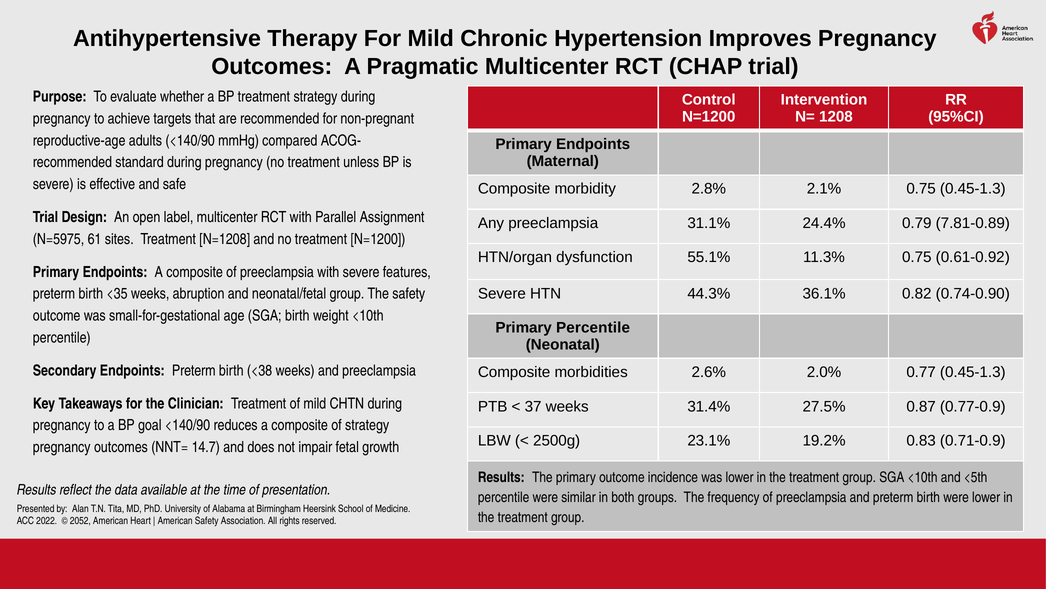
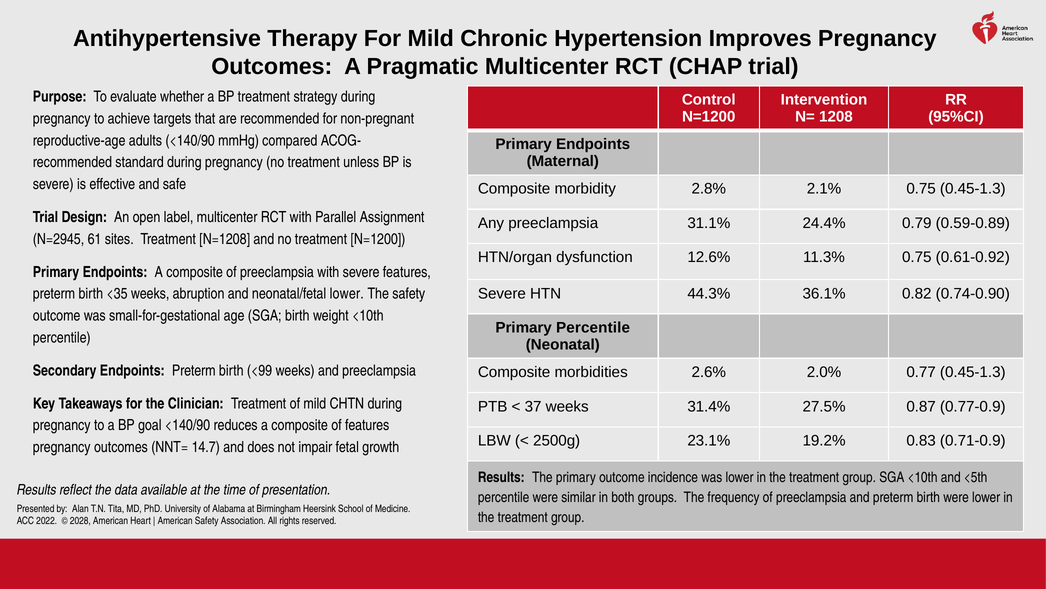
7.81-0.89: 7.81-0.89 -> 0.59-0.89 (973, 223)
N=5975: N=5975 -> N=2945 (59, 239)
55.1%: 55.1% -> 12.6% (709, 257)
neonatal/fetal group: group -> lower (347, 294)
<38: <38 -> <99 (260, 370)
of strategy: strategy -> features (367, 425)
2052: 2052 -> 2028 (80, 520)
